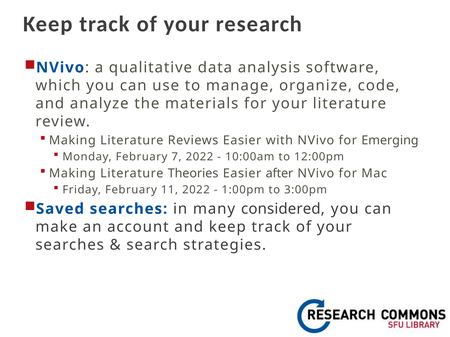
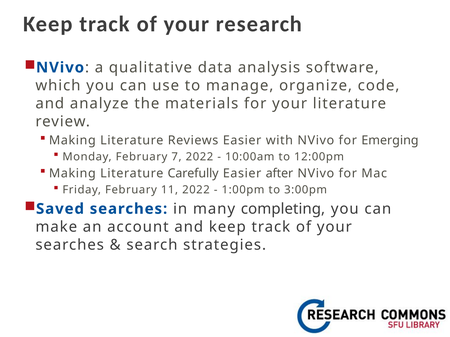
Theories: Theories -> Carefully (193, 174)
considered: considered -> completing (283, 209)
